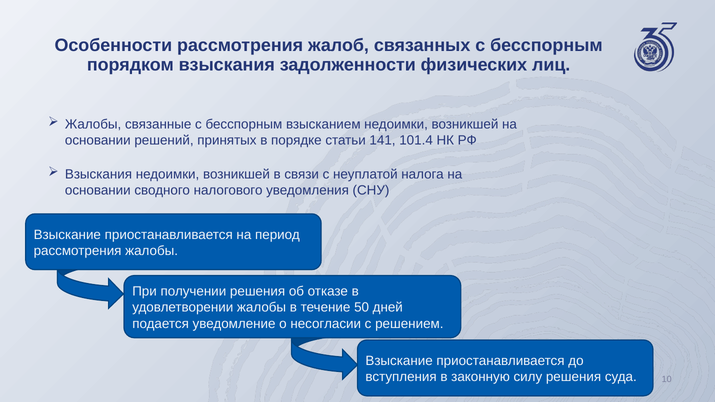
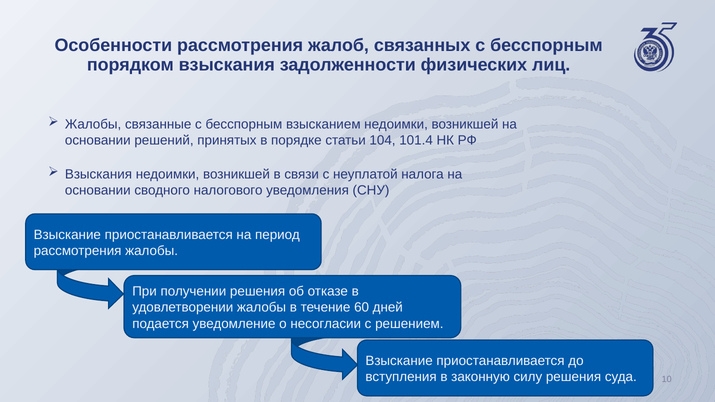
141: 141 -> 104 (383, 140)
50: 50 -> 60 (362, 308)
